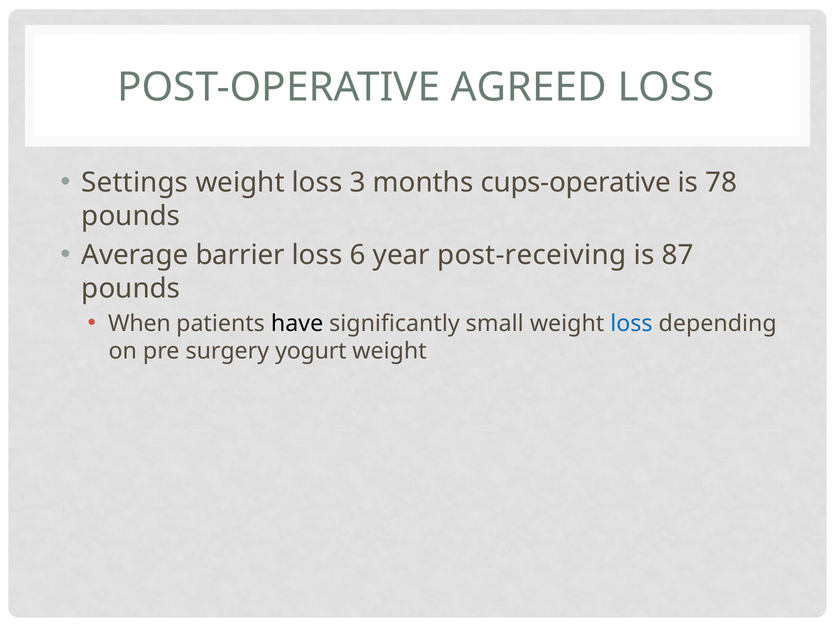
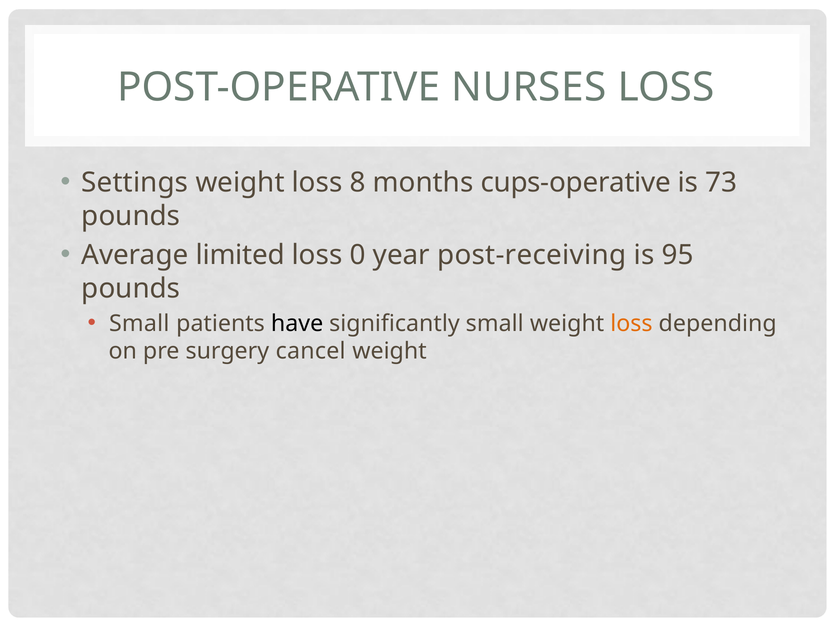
AGREED: AGREED -> NURSES (529, 88)
3: 3 -> 8 (358, 183)
78: 78 -> 73 (721, 183)
barrier: barrier -> limited (240, 255)
6: 6 -> 0 (358, 255)
87: 87 -> 95 (678, 255)
When: When -> Small (139, 324)
loss colour: blue -> orange (631, 324)
yogurt: yogurt -> cancel (311, 351)
